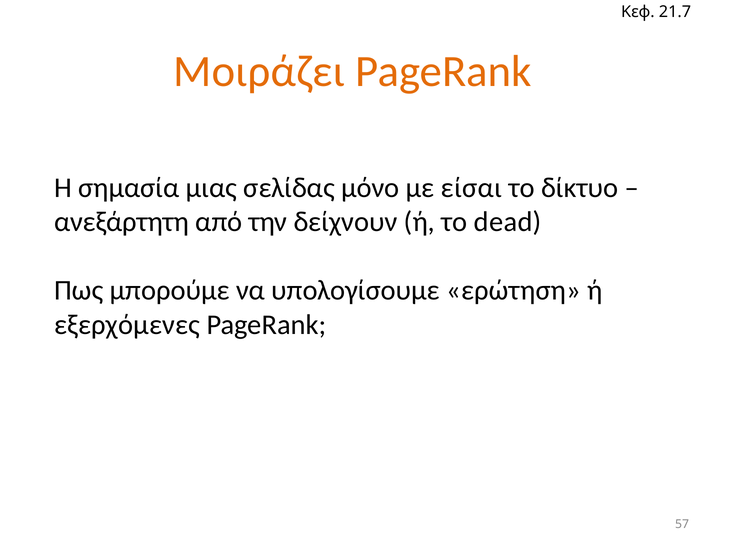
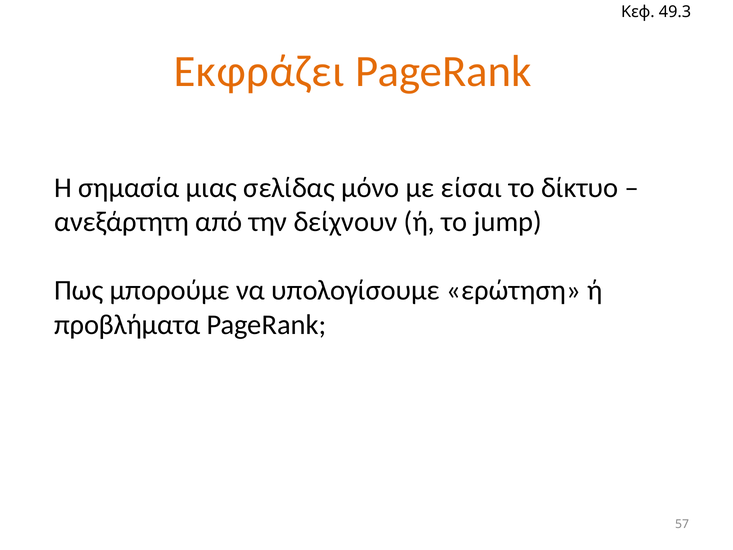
21.7: 21.7 -> 49.3 (675, 12)
Μοιράζει: Μοιράζει -> Εκφράζει (259, 72)
dead: dead -> jump (508, 222)
εξερχόμενες: εξερχόμενες -> προβλήματα (127, 325)
